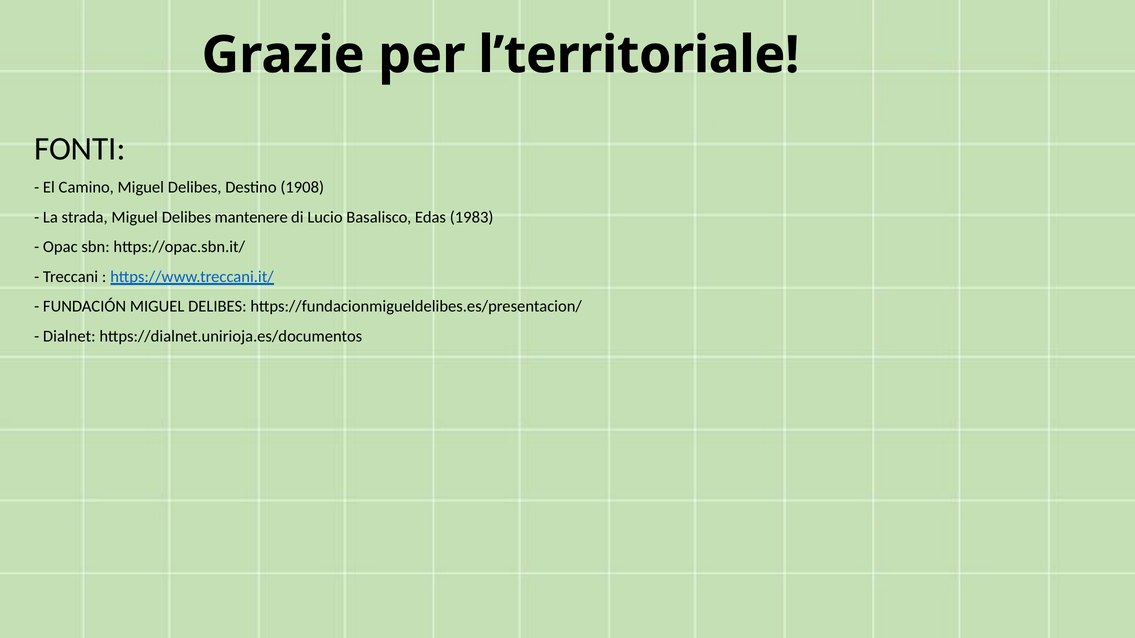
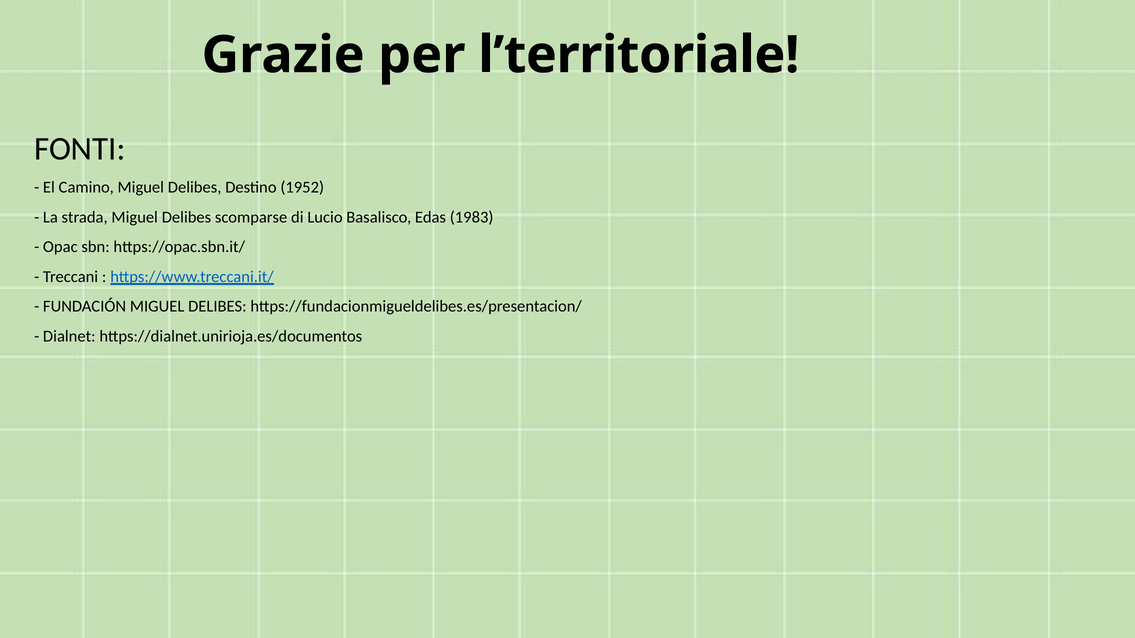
1908: 1908 -> 1952 (302, 188)
mantenere: mantenere -> scomparse (251, 217)
